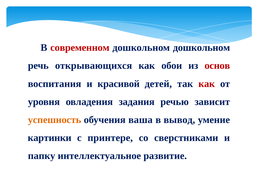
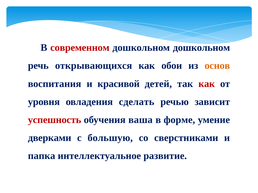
основ colour: red -> orange (217, 66)
задания: задания -> сделать (137, 102)
успешность colour: orange -> red (55, 120)
вывод: вывод -> форме (179, 120)
картинки: картинки -> дверками (50, 138)
принтере: принтере -> большую (110, 138)
папку: папку -> папка (42, 156)
